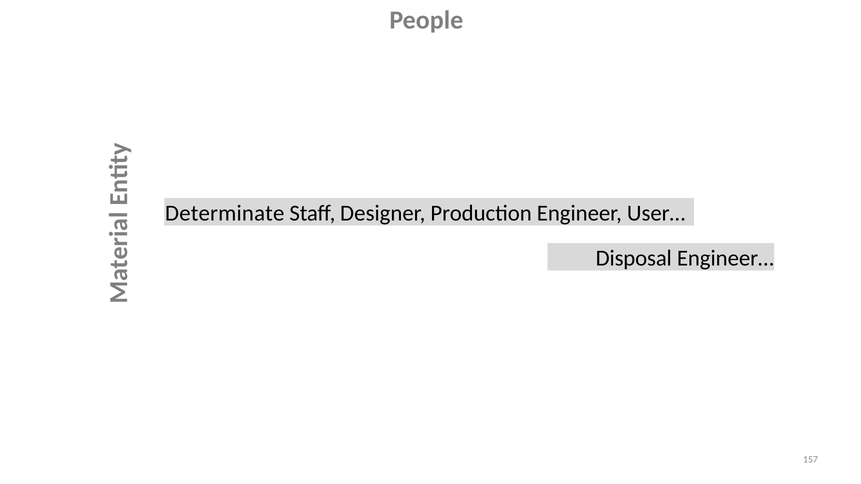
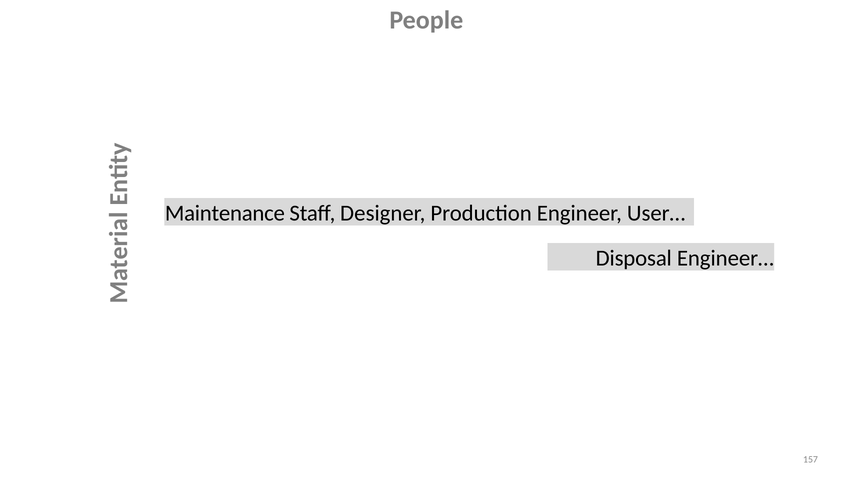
Determinate: Determinate -> Maintenance (225, 214)
